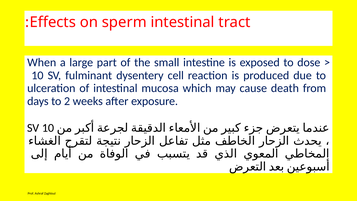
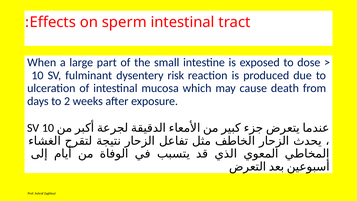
cell: cell -> risk (176, 75)
